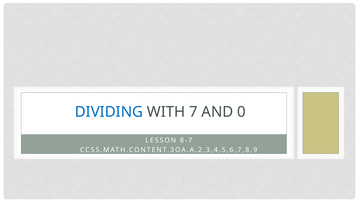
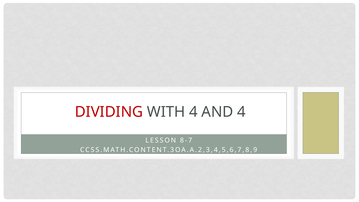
DIVIDING colour: blue -> red (109, 112)
WITH 7: 7 -> 4 (193, 112)
AND 0: 0 -> 4 (241, 112)
